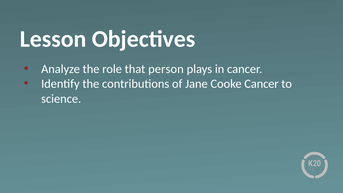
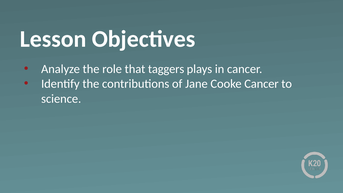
person: person -> taggers (166, 69)
